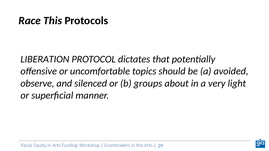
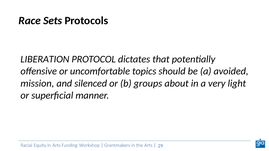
This: This -> Sets (53, 21)
observe: observe -> mission (37, 83)
